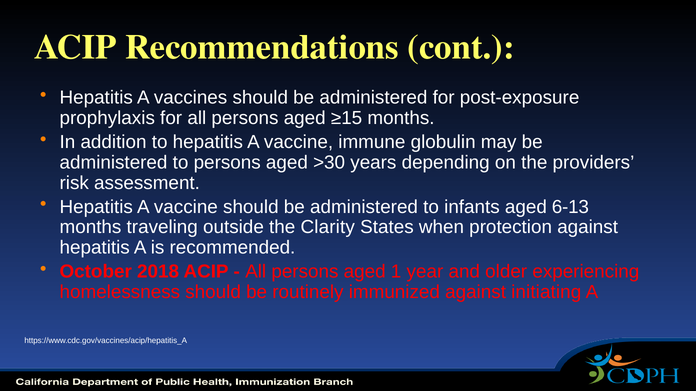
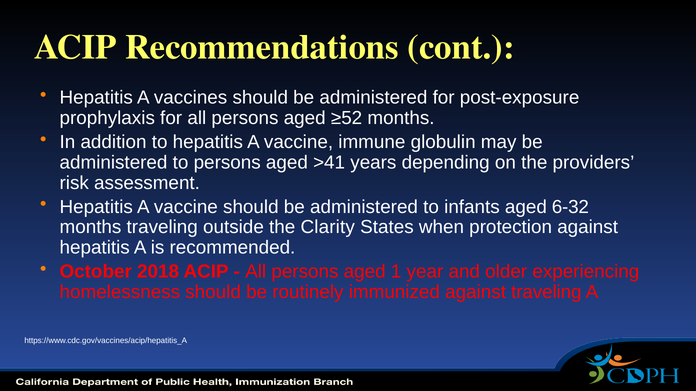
≥15: ≥15 -> ≥52 (347, 118)
>30: >30 -> >41 (329, 163)
6-13: 6-13 -> 6-32 (570, 207)
against initiating: initiating -> traveling (546, 292)
